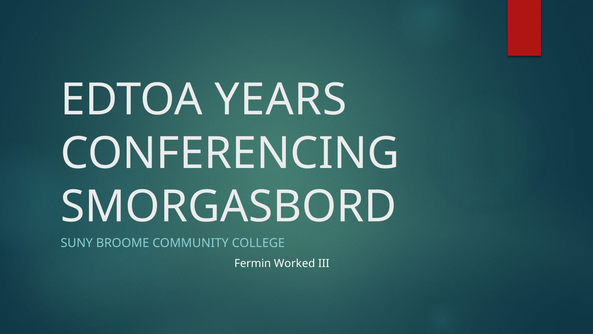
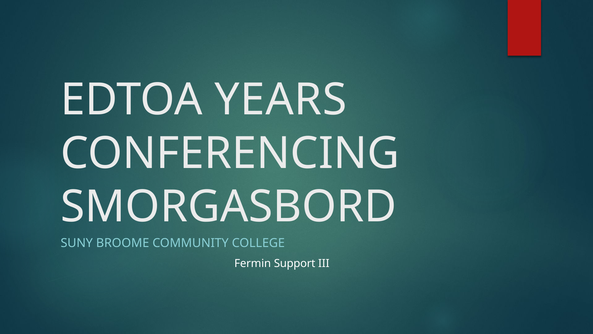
Worked: Worked -> Support (295, 263)
